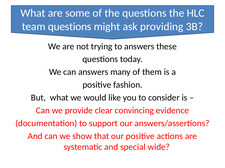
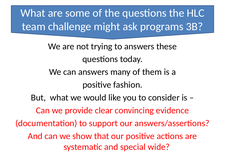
team questions: questions -> challenge (70, 27)
providing: providing -> programs (162, 27)
